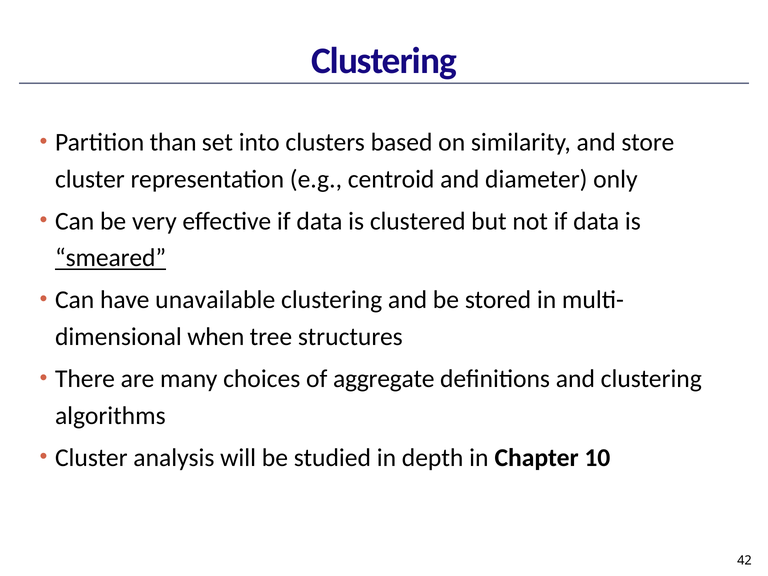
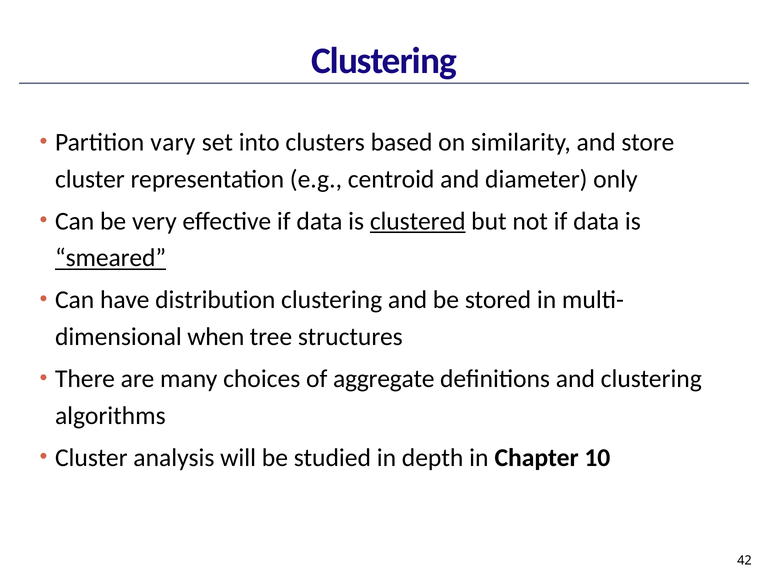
than: than -> vary (173, 142)
clustered underline: none -> present (418, 221)
unavailable: unavailable -> distribution (215, 300)
